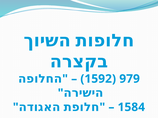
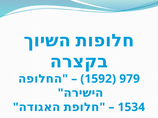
1584: 1584 -> 1534 (131, 108)
